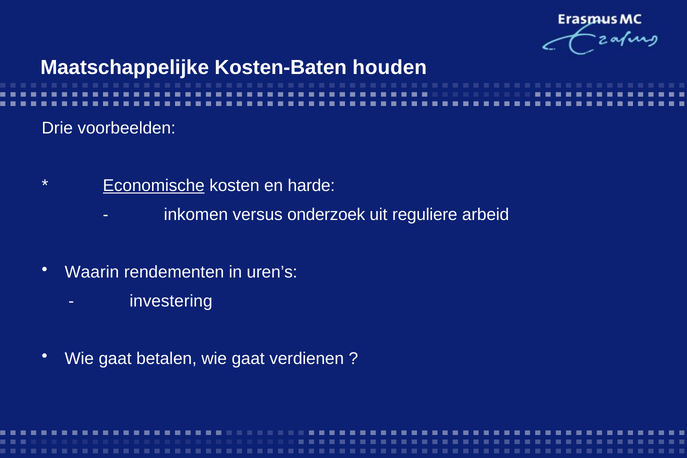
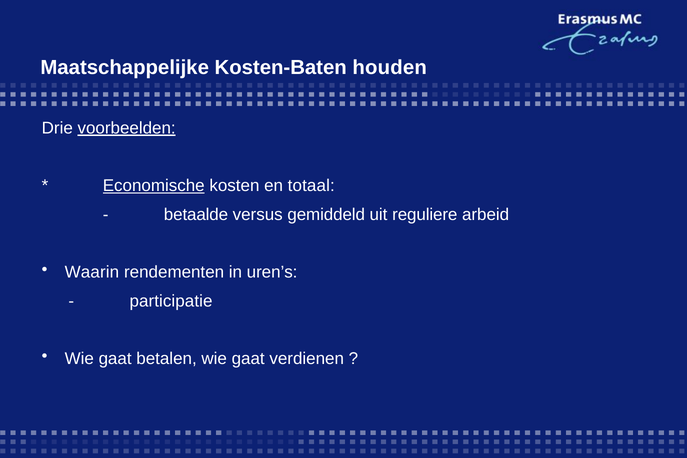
voorbeelden underline: none -> present (127, 128)
harde: harde -> totaal (311, 186)
inkomen: inkomen -> betaalde (196, 215)
onderzoek: onderzoek -> gemiddeld (326, 215)
investering: investering -> participatie (171, 301)
